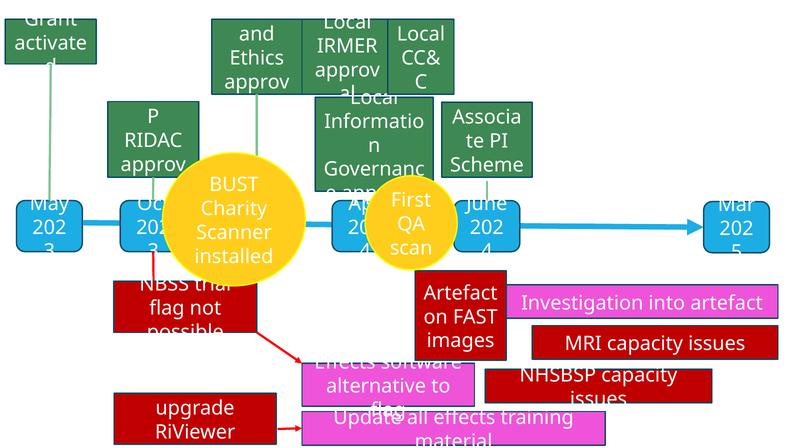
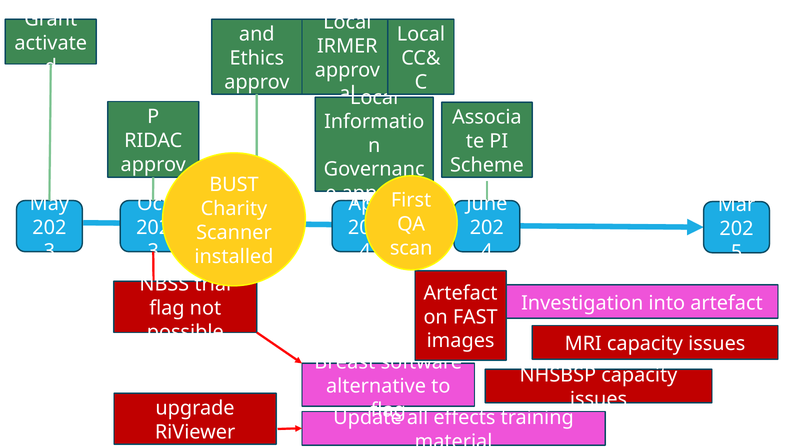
Effects: Effects -> Breast (345, 362)
